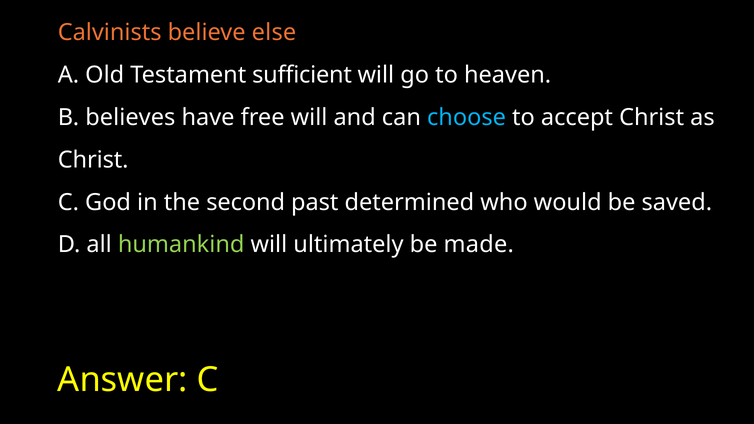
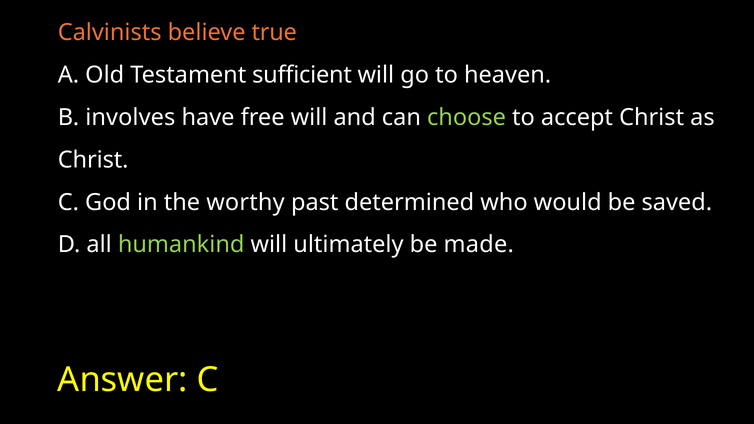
else: else -> true (274, 33)
believes: believes -> involves (130, 118)
choose colour: light blue -> light green (466, 118)
second: second -> worthy (246, 202)
